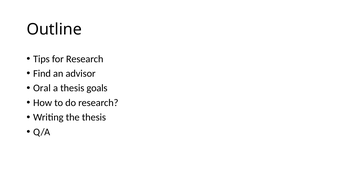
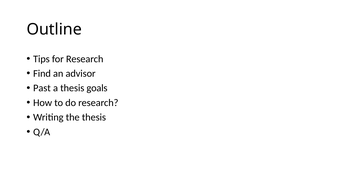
Oral: Oral -> Past (42, 88)
